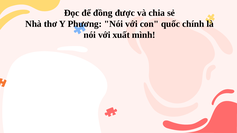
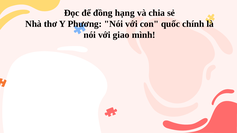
được: được -> hạng (125, 13)
xuất: xuất -> giao (121, 35)
